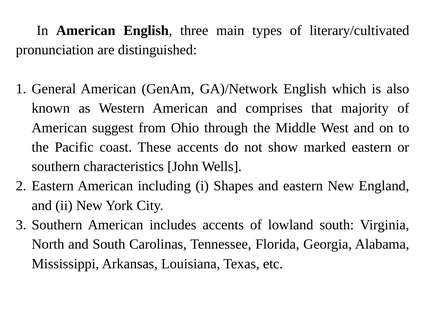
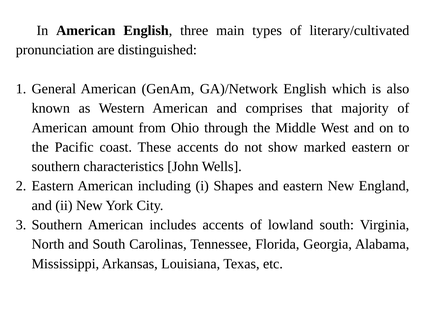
suggest: suggest -> amount (113, 128)
